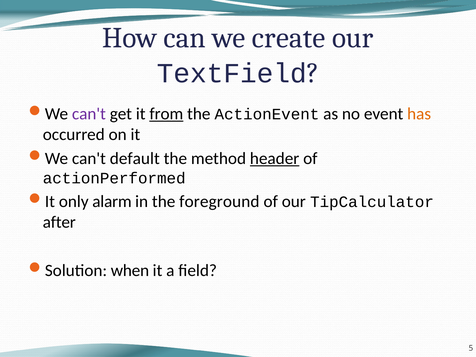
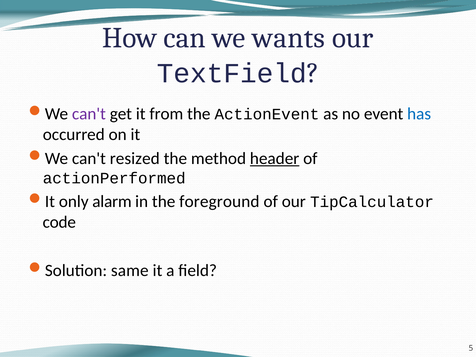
create: create -> wants (289, 38)
from underline: present -> none (166, 114)
has colour: orange -> blue (419, 114)
default: default -> resized (135, 159)
after: after -> code (59, 222)
when: when -> same (130, 270)
